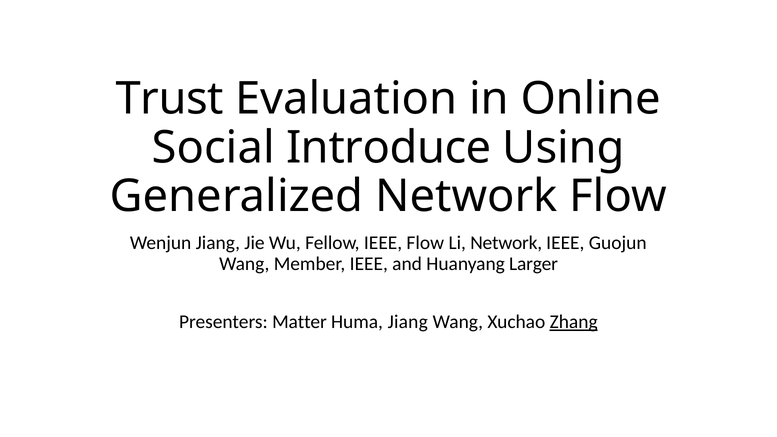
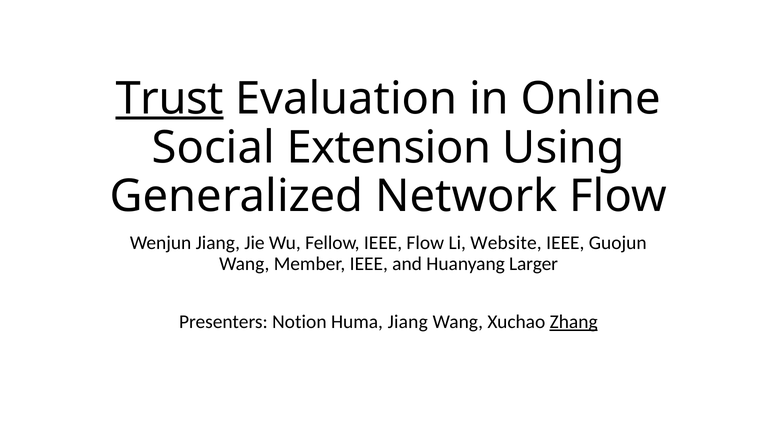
Trust underline: none -> present (170, 99)
Introduce: Introduce -> Extension (389, 148)
Li Network: Network -> Website (506, 243)
Matter: Matter -> Notion (299, 322)
